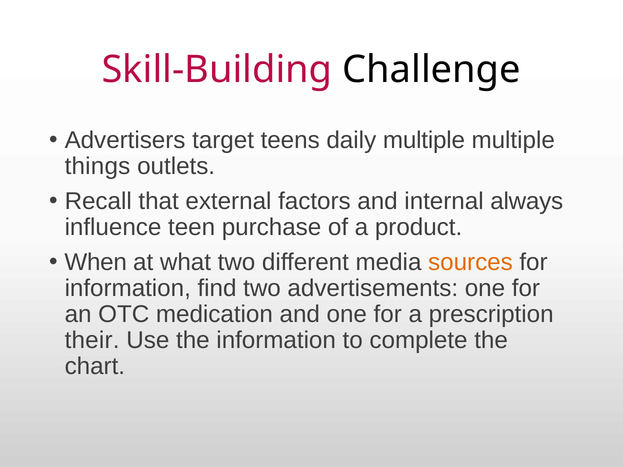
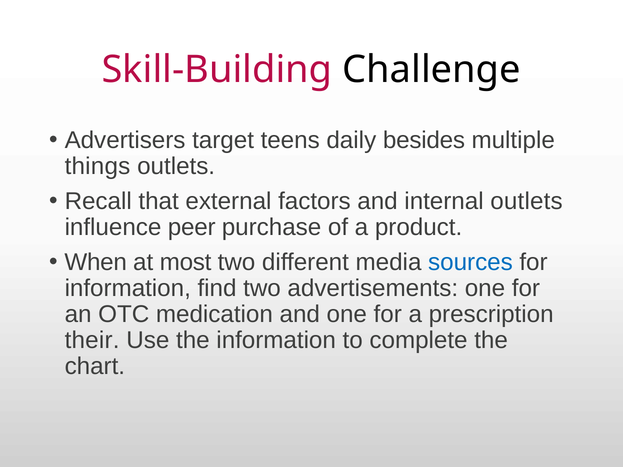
daily multiple: multiple -> besides (424, 140)
internal always: always -> outlets (527, 201)
teen: teen -> peer (192, 227)
what: what -> most (186, 262)
sources colour: orange -> blue (470, 262)
